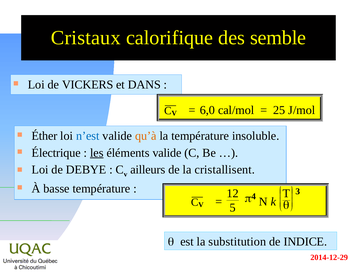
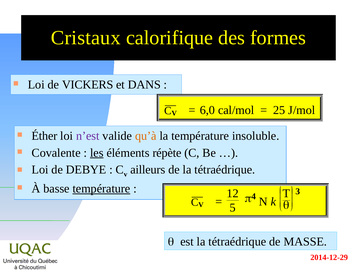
semble: semble -> formes (278, 38)
n’est colour: blue -> purple (88, 136)
Électrique: Électrique -> Covalente (56, 153)
éléments valide: valide -> répète (167, 153)
de la cristallisent: cristallisent -> tétraédrique (225, 170)
température underline: none -> present (101, 189)
est la substitution: substitution -> tétraédrique (237, 242)
INDICE: INDICE -> MASSE (305, 242)
